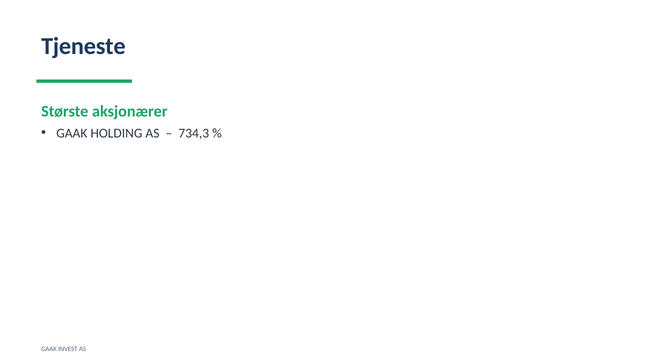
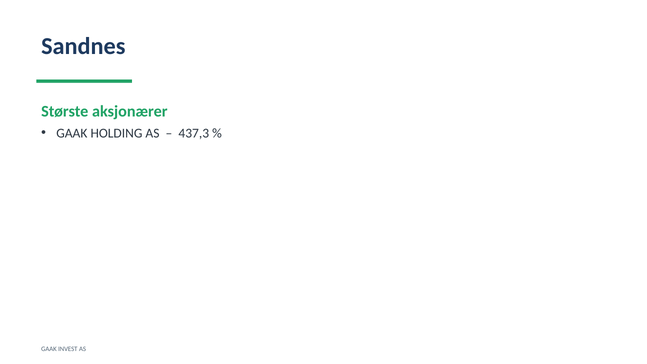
Tjeneste: Tjeneste -> Sandnes (83, 46)
734,3: 734,3 -> 437,3 (194, 133)
